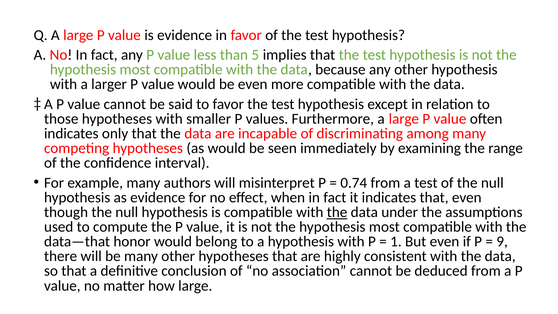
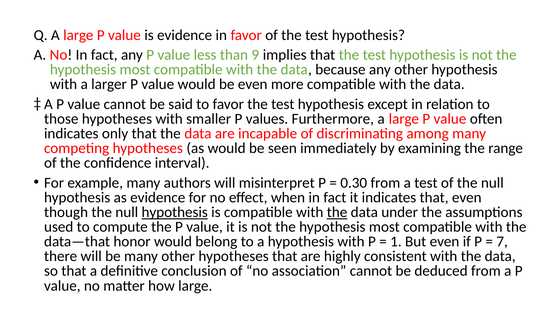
5: 5 -> 9 (255, 55)
0.74: 0.74 -> 0.30 (354, 183)
hypothesis underline: none -> present (175, 212)
9: 9 -> 7 (502, 242)
